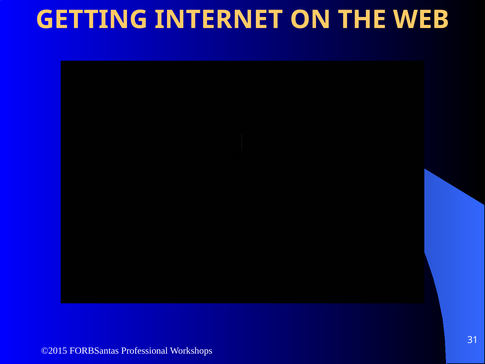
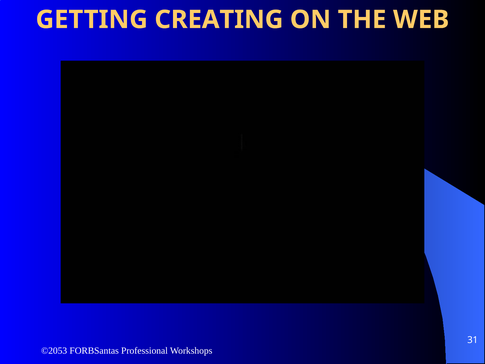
INTERNET: INTERNET -> CREATING (219, 20)
©2015: ©2015 -> ©2053 (54, 350)
